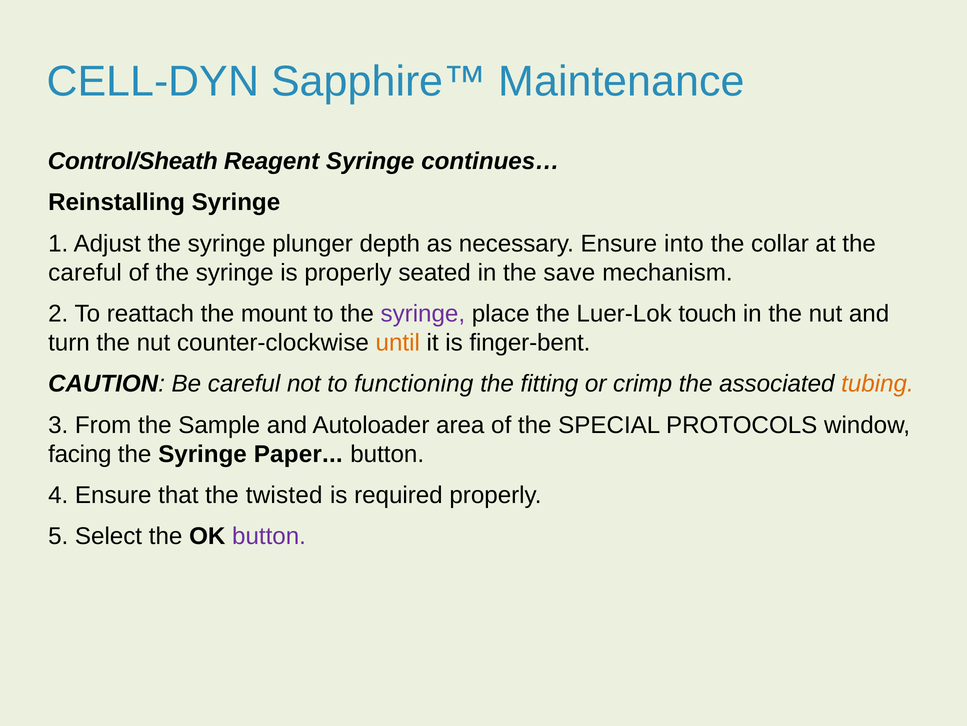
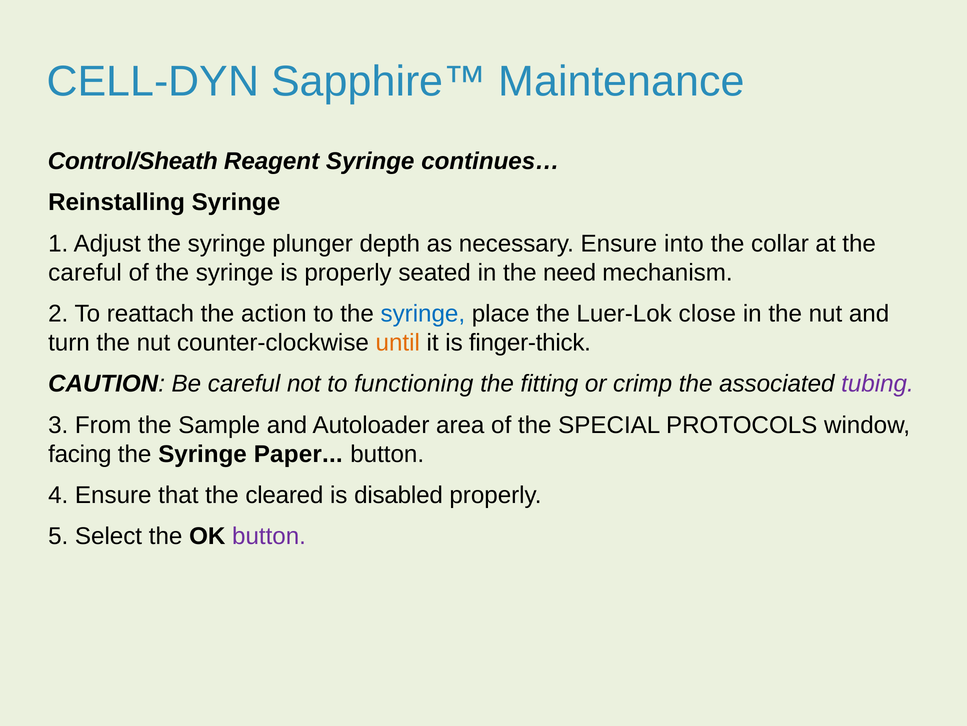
save: save -> need (570, 272)
mount: mount -> action (274, 313)
syringe colour: purple -> blue (423, 313)
touch: touch -> close (707, 313)
finger-bent: finger-bent -> finger-thick (530, 342)
tubing colour: orange -> purple (877, 384)
twisted: twisted -> cleared (284, 495)
required: required -> disabled (399, 495)
